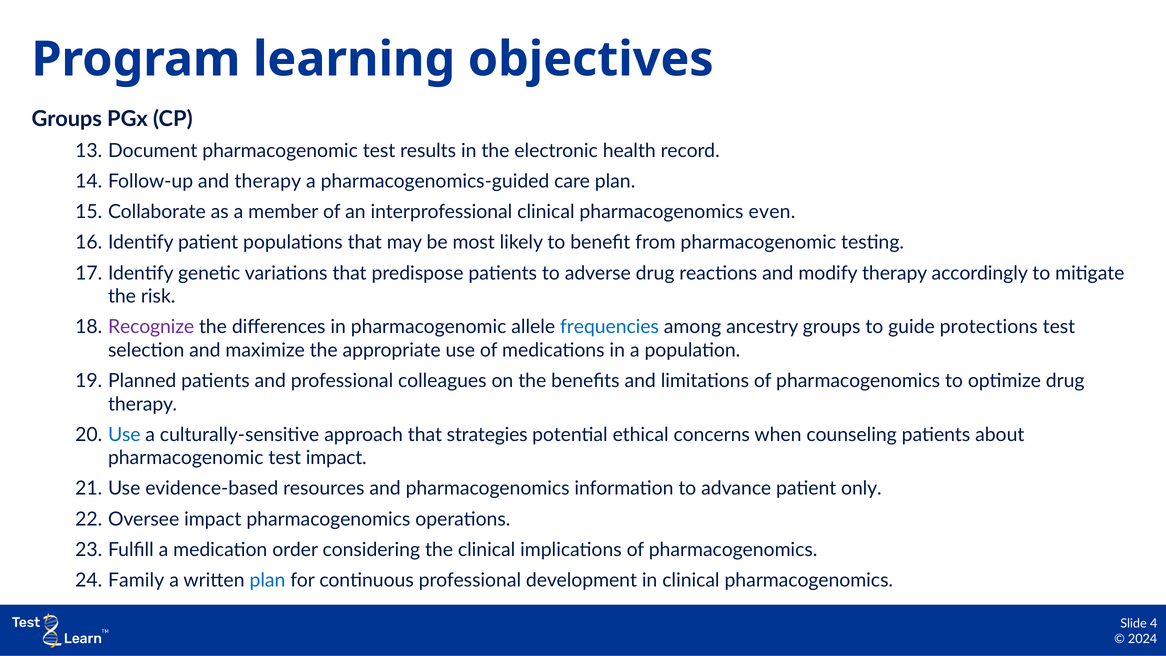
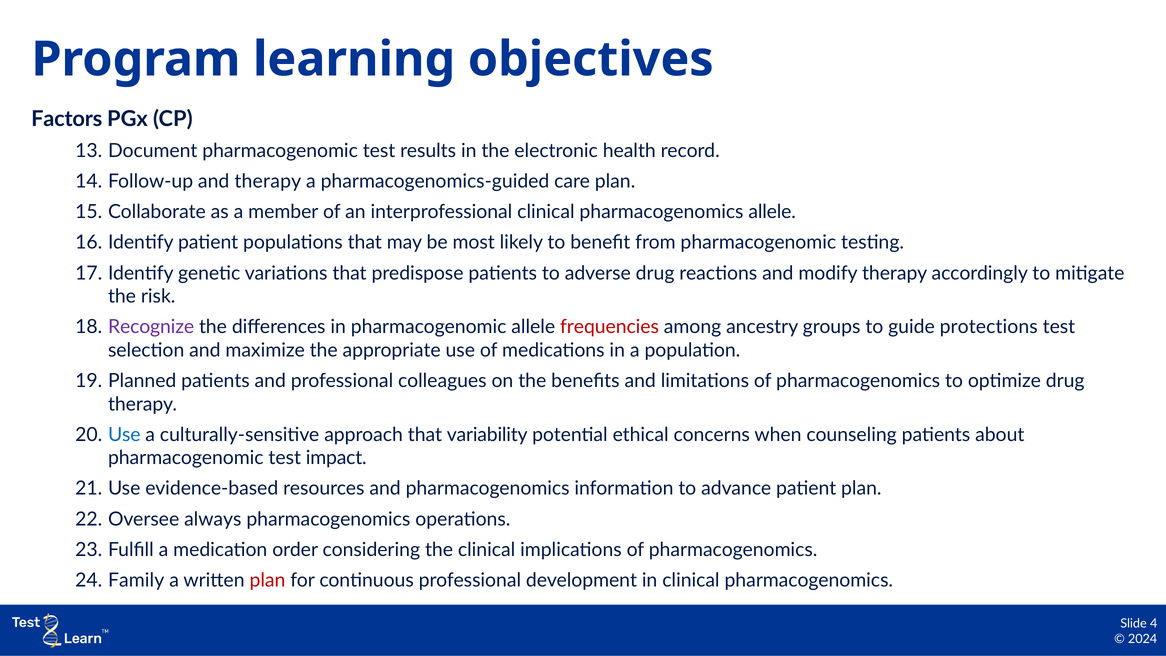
Groups: Groups -> Factors (67, 119)
pharmacogenomics even: even -> allele (772, 212)
frequencies colour: blue -> red (610, 327)
strategies: strategies -> variability (487, 435)
patient only: only -> plan (861, 488)
Oversee impact: impact -> always (213, 519)
plan colour: blue -> red (267, 580)
